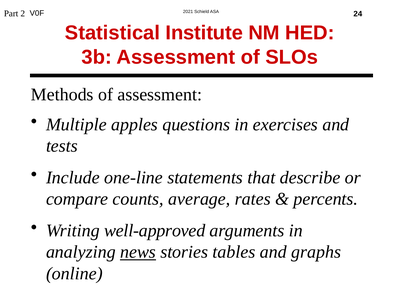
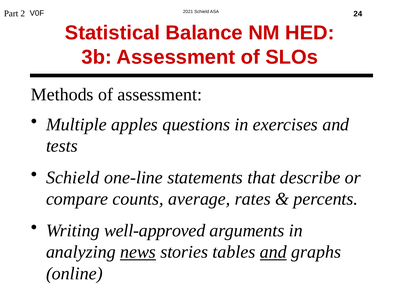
Institute: Institute -> Balance (204, 33)
Include: Include -> Schield (73, 178)
and underline: none -> present (273, 252)
